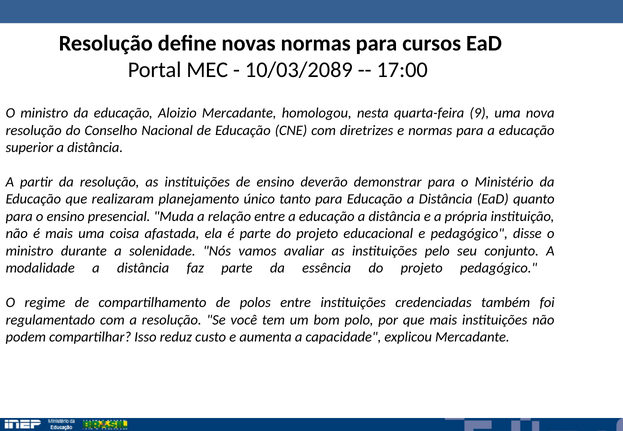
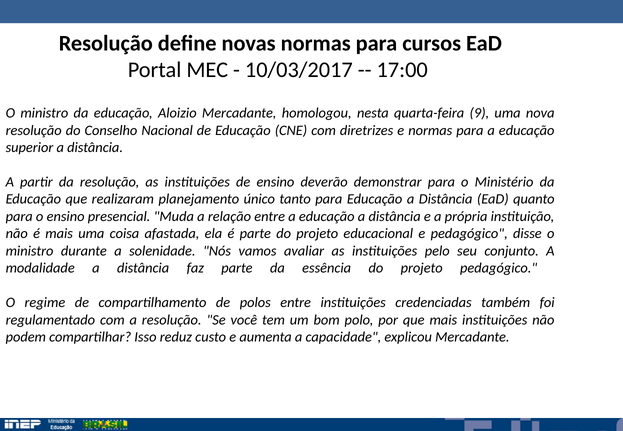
10/03/2089: 10/03/2089 -> 10/03/2017 (299, 70)
